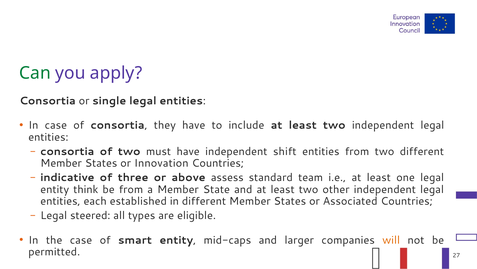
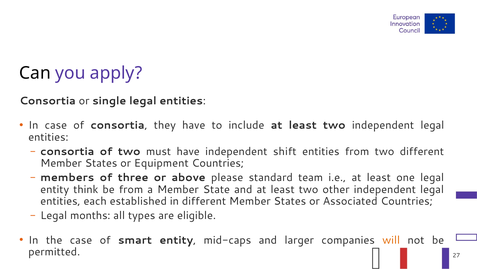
Can colour: green -> black (35, 73)
Innovation: Innovation -> Equipment (161, 163)
indicative: indicative -> members (67, 177)
assess: assess -> please (227, 177)
steered: steered -> months (90, 215)
